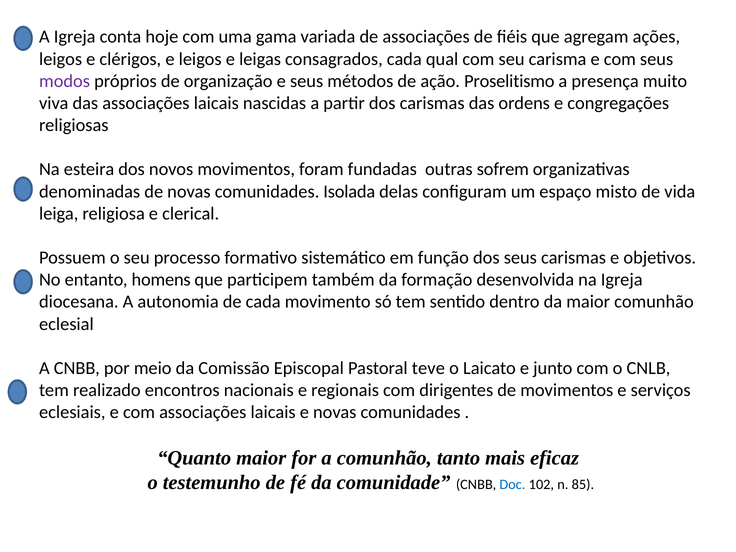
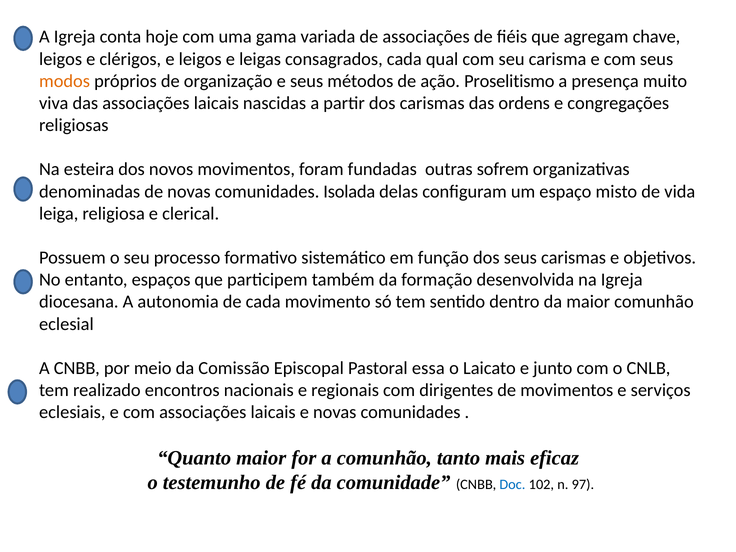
ações: ações -> chave (656, 37)
modos colour: purple -> orange (65, 81)
homens: homens -> espaços (161, 280)
teve: teve -> essa (428, 368)
85: 85 -> 97 (583, 484)
